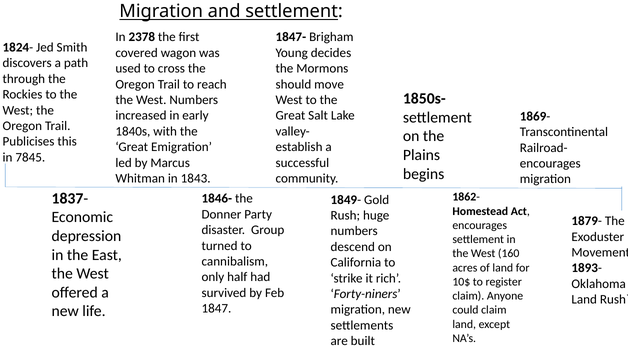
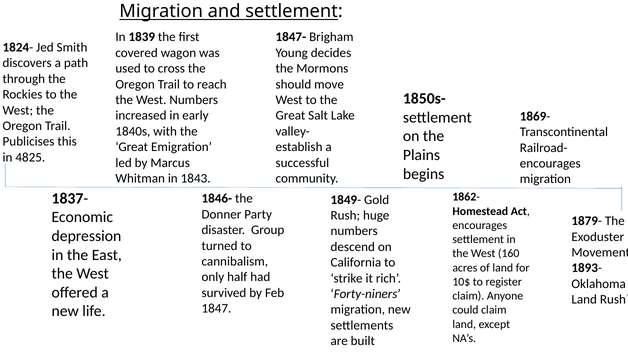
2378: 2378 -> 1839 (142, 37)
7845: 7845 -> 4825 (30, 157)
